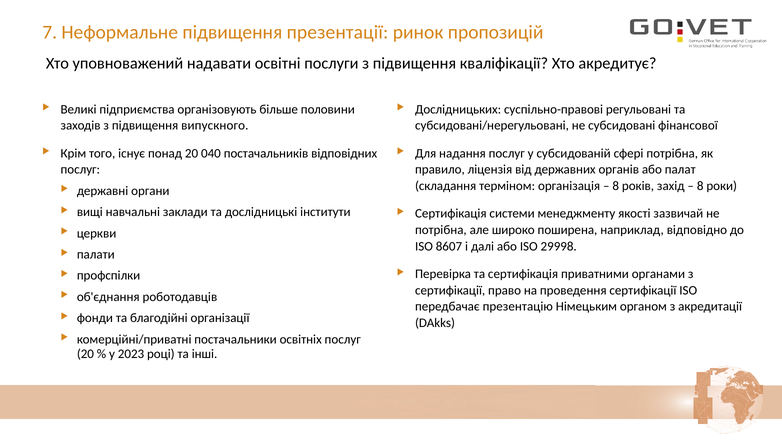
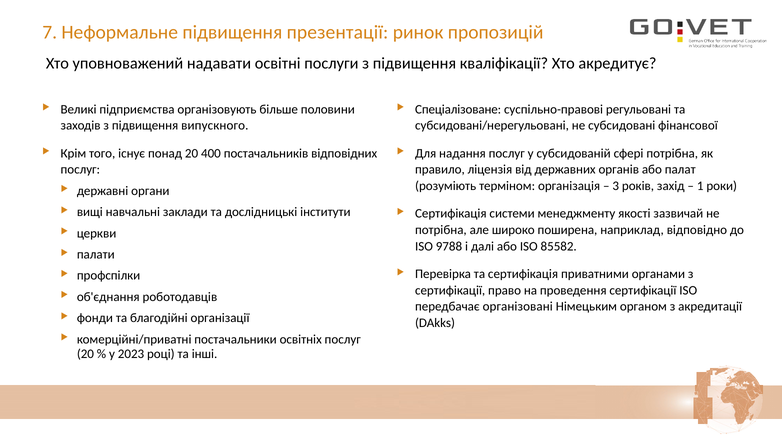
Дослідницьких: Дослідницьких -> Спеціалізоване (458, 109)
040: 040 -> 400 (211, 153)
складання: складання -> розуміють (446, 186)
8: 8 -> 3 (616, 186)
8: 8 -> 1 (700, 186)
8607: 8607 -> 9788 (449, 246)
29998: 29998 -> 85582 (559, 246)
презентацію: презентацію -> організовані (518, 307)
